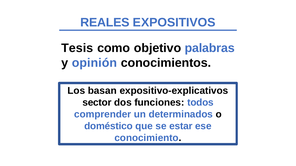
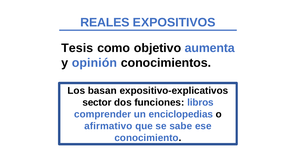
palabras: palabras -> aumenta (210, 48)
todos: todos -> libros (200, 103)
determinados: determinados -> enciclopedias (181, 115)
doméstico: doméstico -> afirmativo (108, 126)
estar: estar -> sabe (181, 126)
